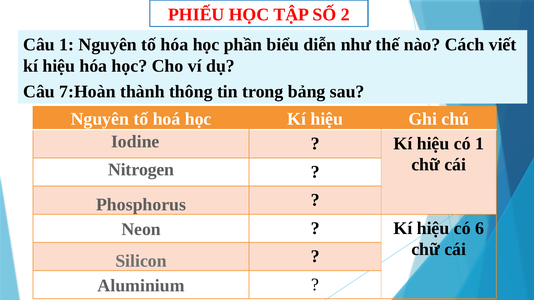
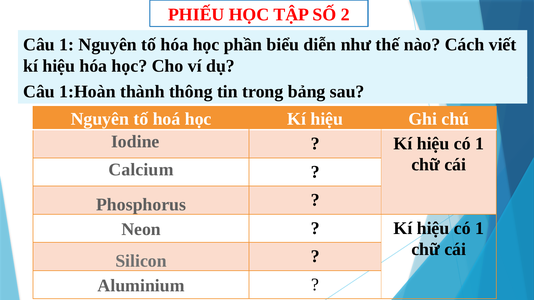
7:Hoàn: 7:Hoàn -> 1:Hoàn (87, 92)
Nitrogen: Nitrogen -> Calcium (141, 170)
6: 6 -> 1 (480, 228)
